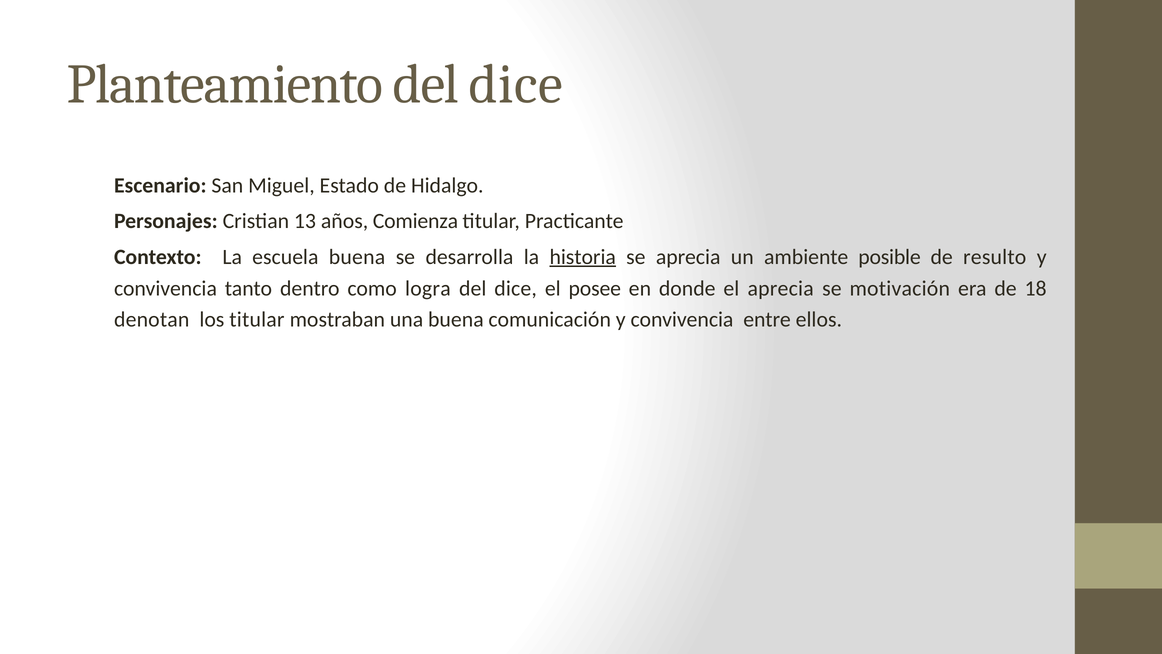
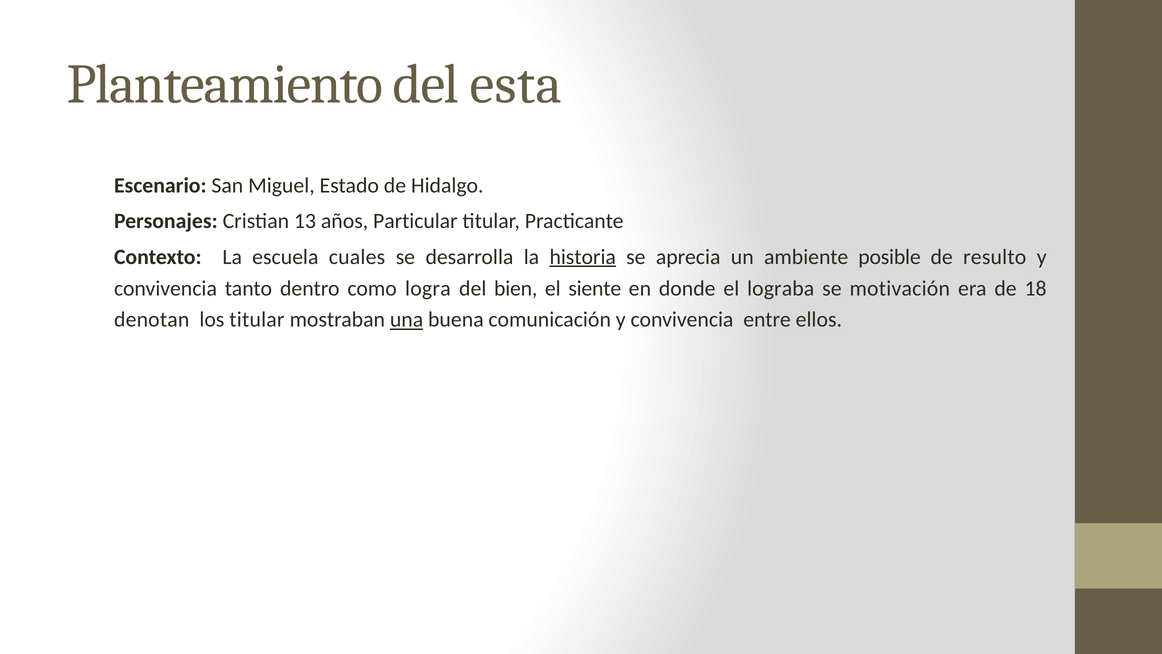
Planteamiento del dice: dice -> esta (516, 85)
Comienza: Comienza -> Particular (415, 221)
escuela buena: buena -> cuales (357, 257)
dice: dice -> bien (516, 288)
posee: posee -> siente (595, 288)
el aprecia: aprecia -> lograba (781, 288)
una underline: none -> present (407, 320)
